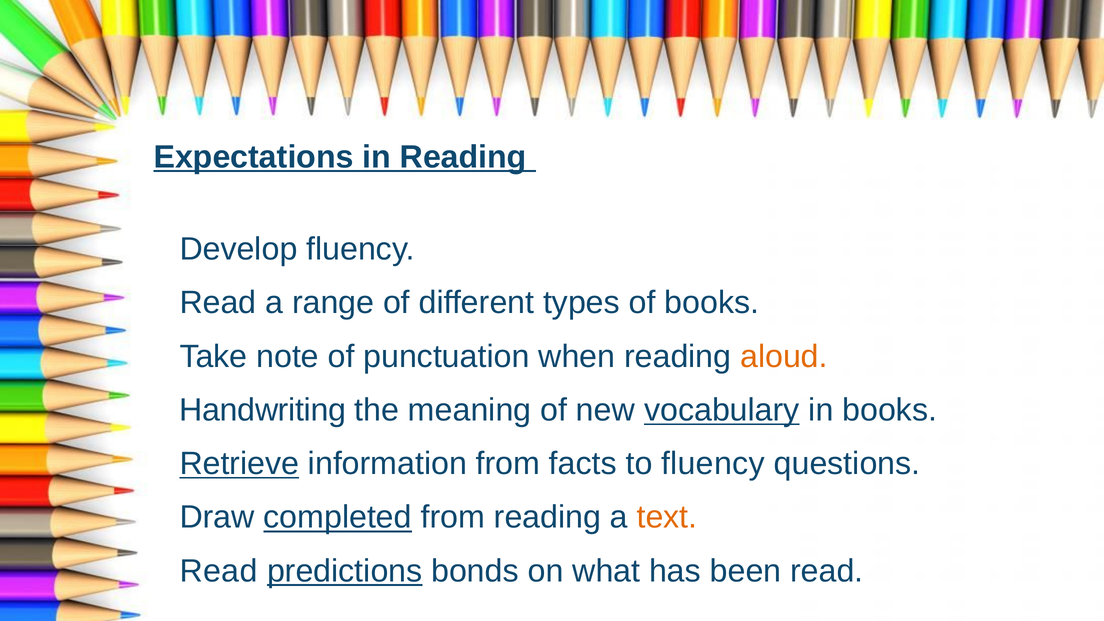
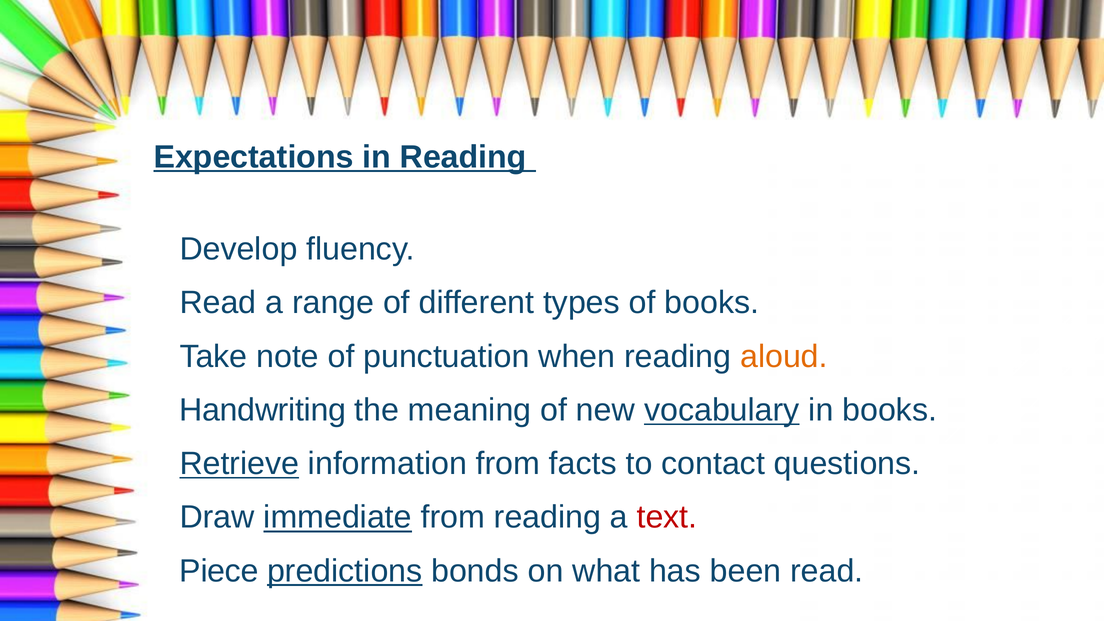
to fluency: fluency -> contact (713, 464)
completed: completed -> immediate (338, 517)
text colour: orange -> red (667, 517)
Read: Read -> Piece (219, 571)
